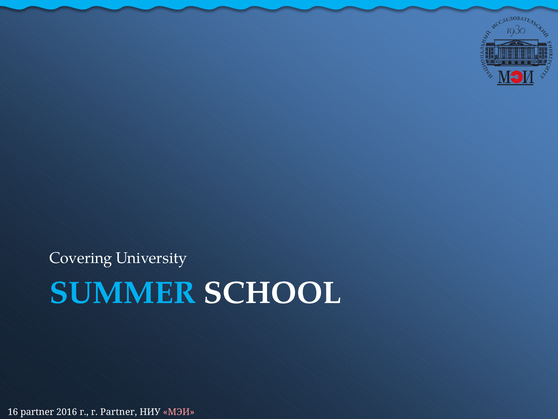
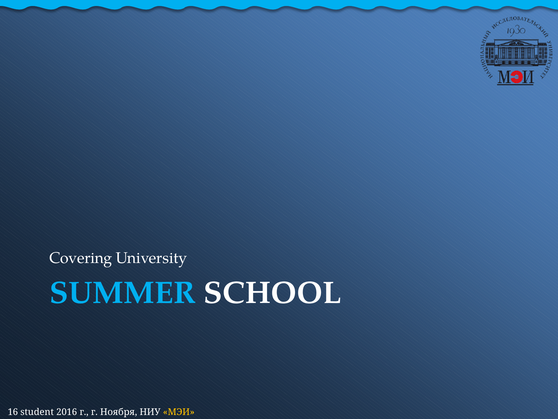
16 partner: partner -> student (37, 412)
г Partner: Partner -> Ноября (119, 412)
МЭИ colour: pink -> yellow (179, 412)
